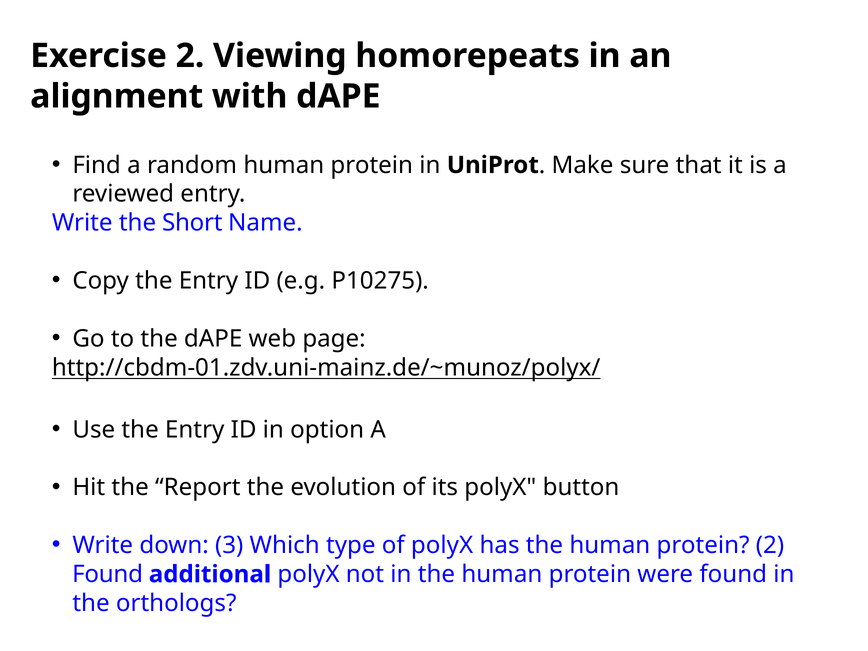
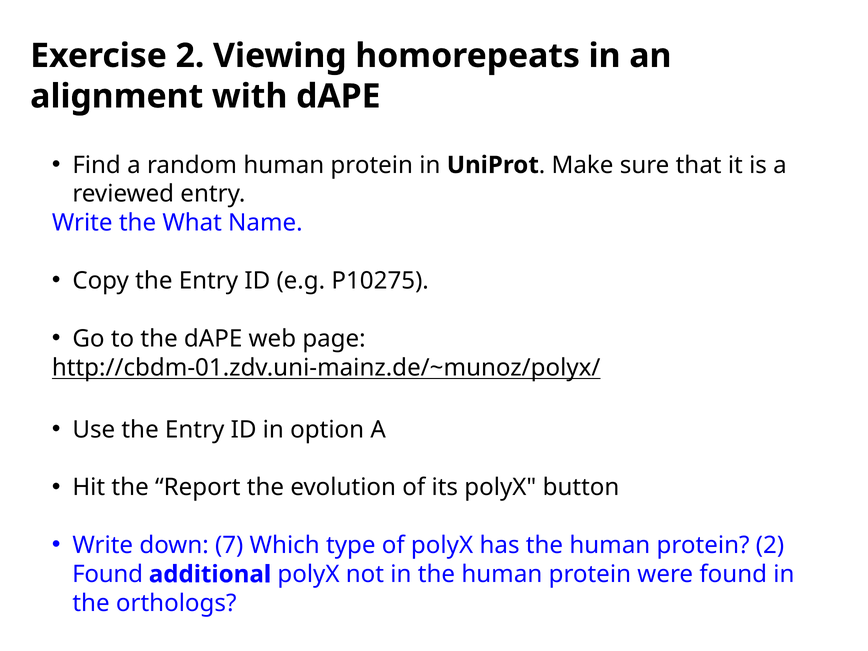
Short: Short -> What (192, 223)
3: 3 -> 7 (229, 545)
